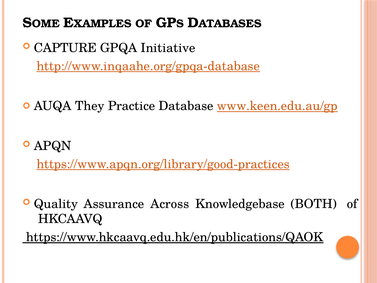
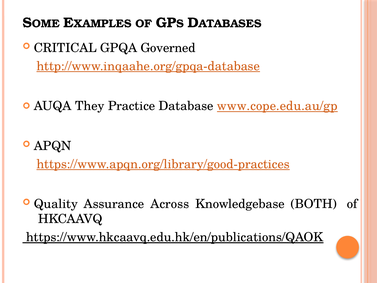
CAPTURE: CAPTURE -> CRITICAL (65, 48)
Initiative: Initiative -> Governed (168, 48)
www.keen.edu.au/gp: www.keen.edu.au/gp -> www.cope.edu.au/gp (277, 106)
